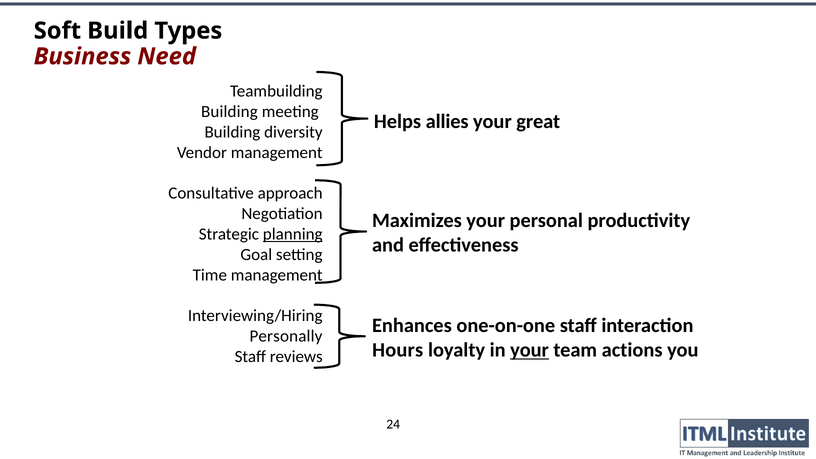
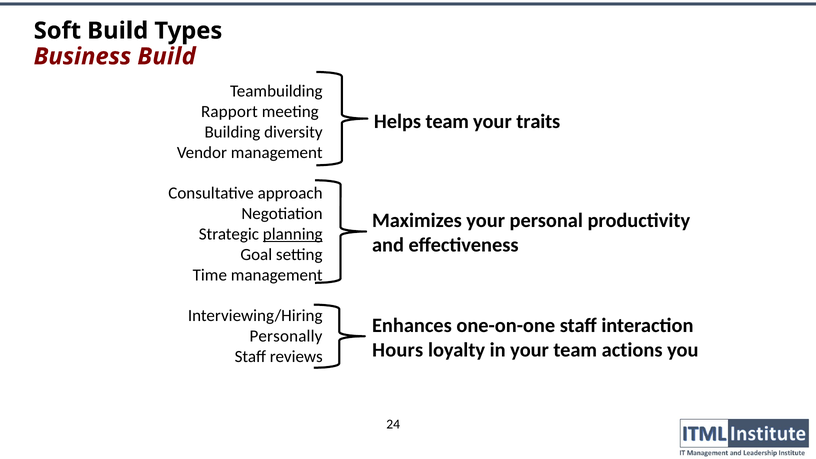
Business Need: Need -> Build (167, 56)
Building: Building -> Rapport (229, 112)
Helps allies: allies -> team (447, 122)
great: great -> traits (538, 122)
your underline: present -> none (530, 350)
